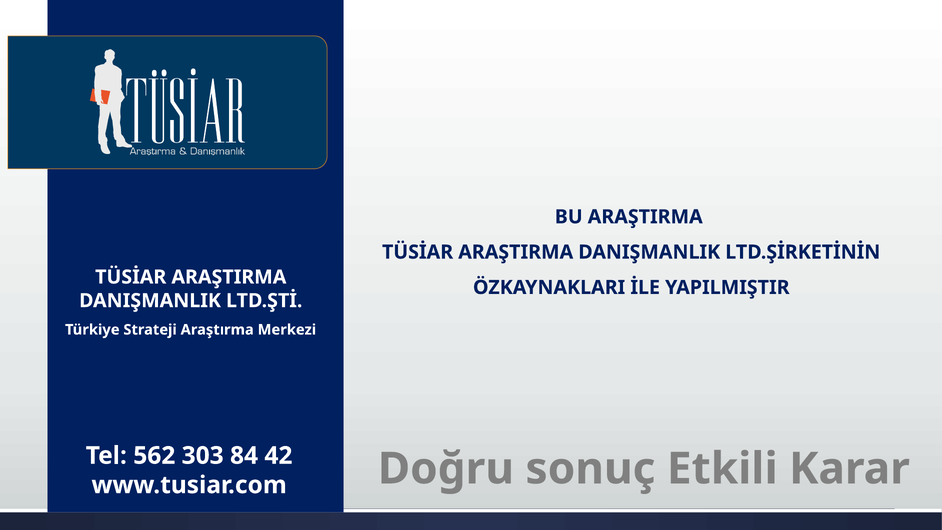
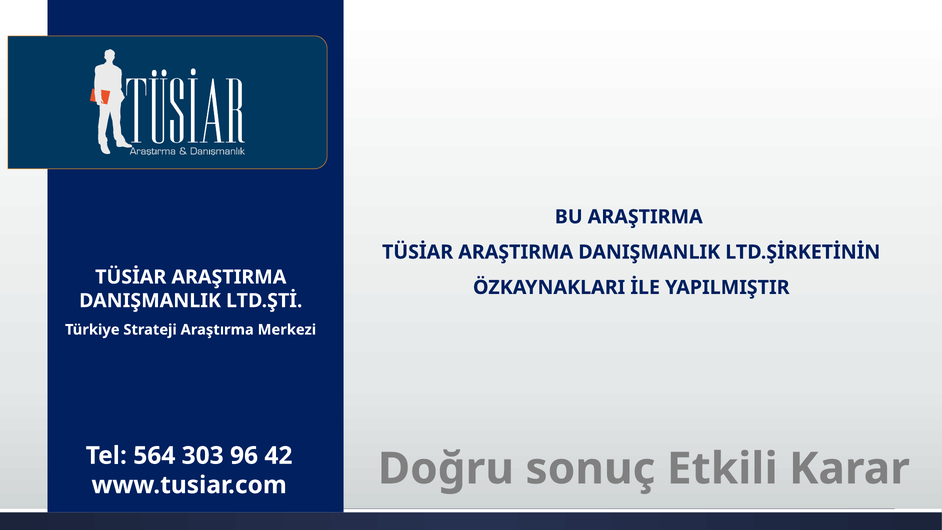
562: 562 -> 564 (154, 456)
84: 84 -> 96 (244, 456)
